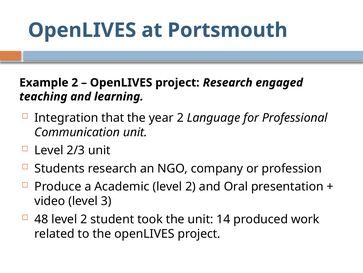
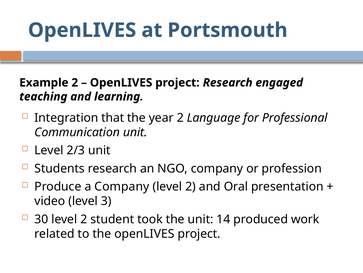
a Academic: Academic -> Company (122, 186)
48: 48 -> 30 (41, 219)
